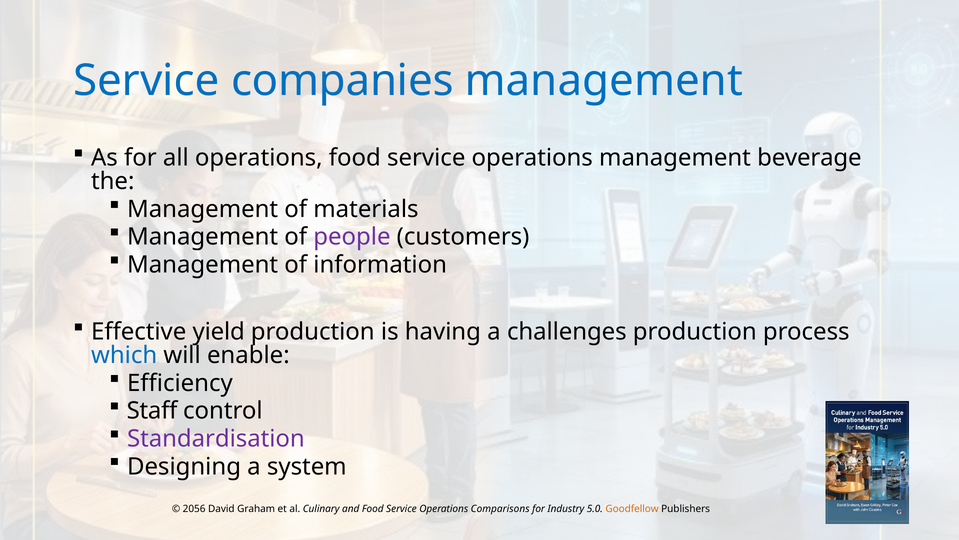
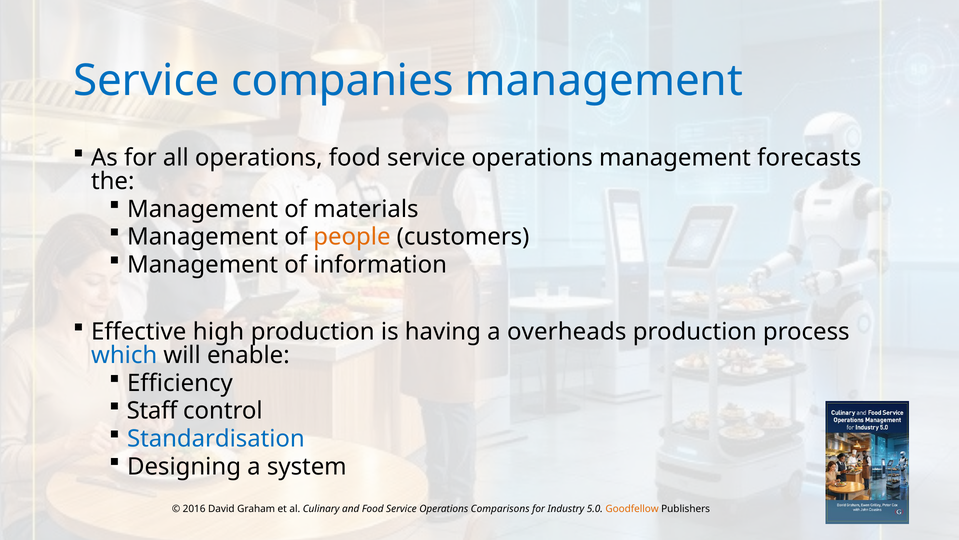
beverage: beverage -> forecasts (809, 158)
people colour: purple -> orange (352, 237)
yield: yield -> high (218, 332)
challenges: challenges -> overheads (567, 332)
Standardisation colour: purple -> blue (216, 438)
2056: 2056 -> 2016 (194, 508)
